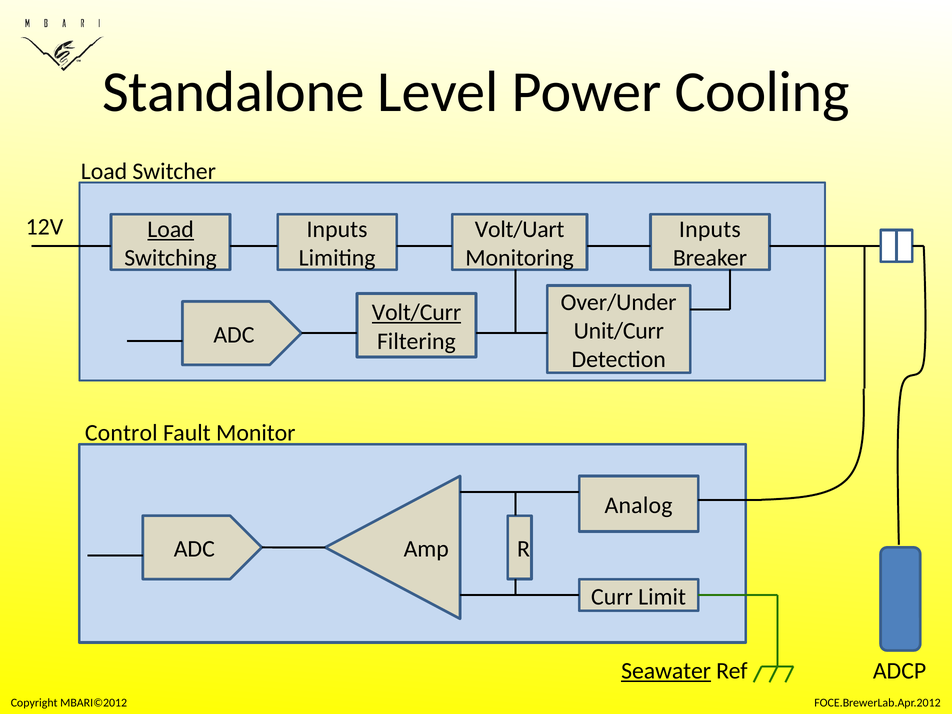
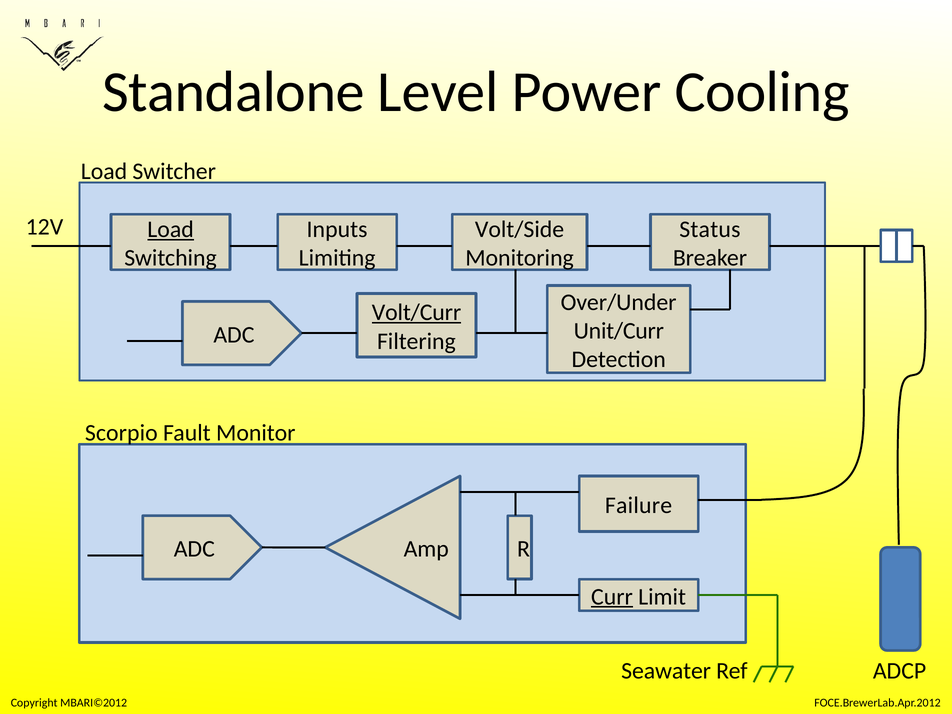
Volt/Uart: Volt/Uart -> Volt/Side (520, 229)
Inputs: Inputs -> Status (710, 229)
Control: Control -> Scorpio (121, 433)
Analog: Analog -> Failure (639, 505)
Curr underline: none -> present (612, 597)
Seawater underline: present -> none (666, 671)
